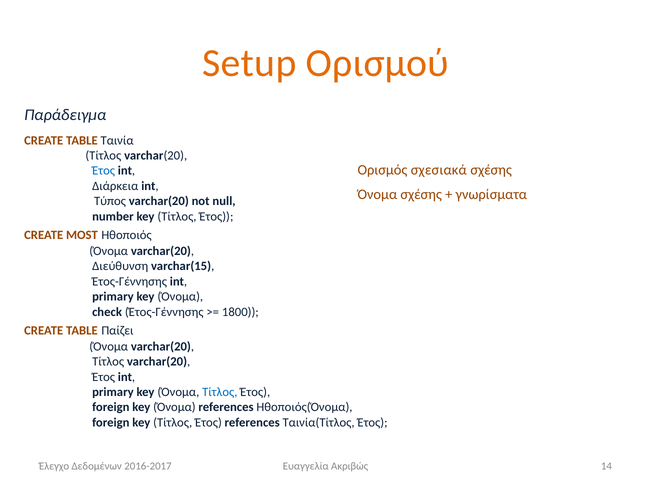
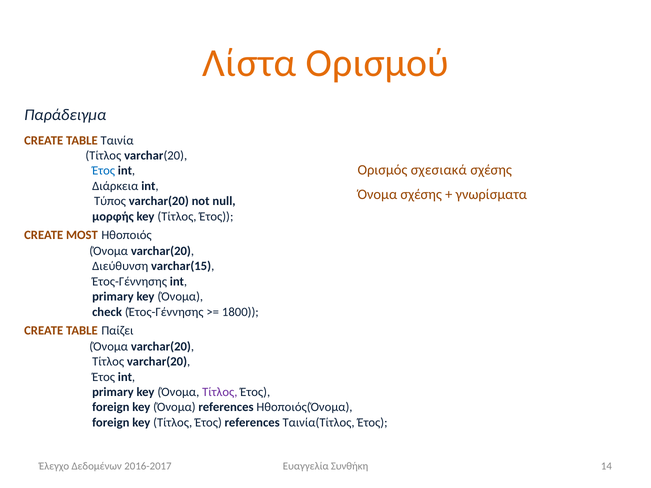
Setup: Setup -> Λίστα (249, 63)
number: number -> μορφής (113, 216)
Τίτλος colour: blue -> purple (220, 392)
Ακριβώς: Ακριβώς -> Συνθήκη (350, 466)
